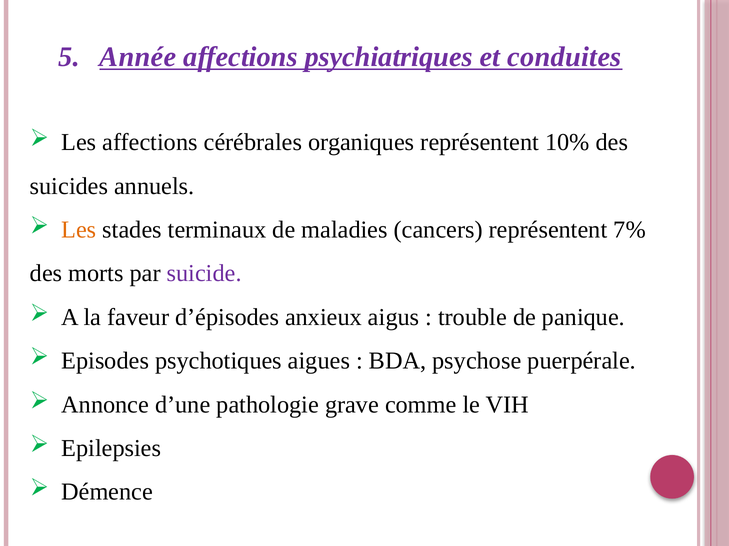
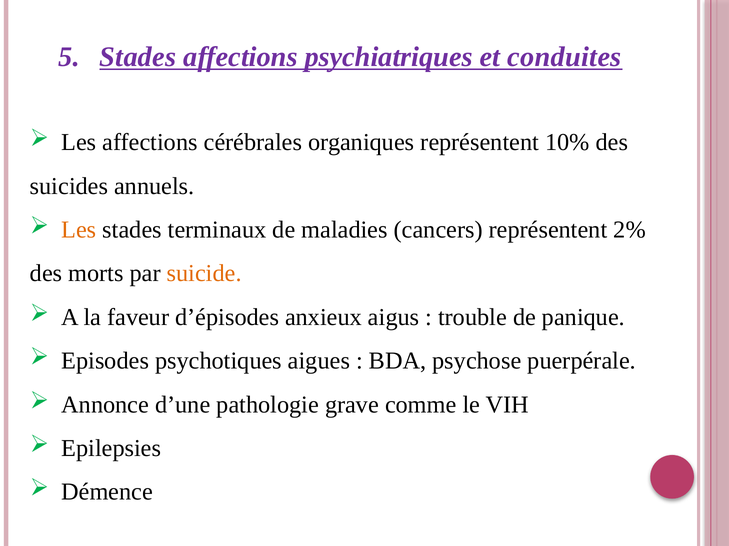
Année: Année -> Stades (138, 57)
7%: 7% -> 2% (630, 230)
suicide colour: purple -> orange (204, 274)
